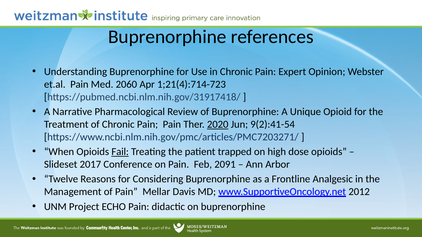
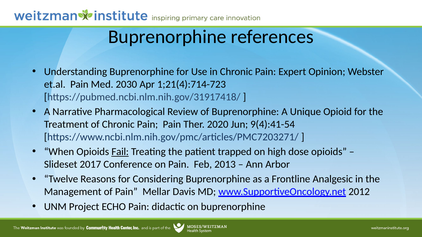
2060: 2060 -> 2030 (126, 85)
2020 underline: present -> none (218, 125)
9(2):41-54: 9(2):41-54 -> 9(4):41-54 (273, 125)
2091: 2091 -> 2013 (225, 165)
